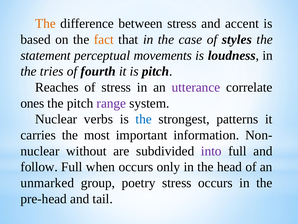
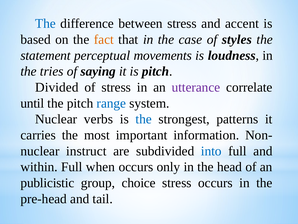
The colour: orange -> blue (45, 24)
fourth: fourth -> saying (98, 71)
Reaches: Reaches -> Divided (57, 87)
ones: ones -> until (32, 103)
range colour: purple -> blue (111, 103)
without: without -> instruct (86, 151)
into colour: purple -> blue (211, 151)
follow: follow -> within (39, 167)
unmarked: unmarked -> publicistic (47, 182)
poetry: poetry -> choice (139, 182)
